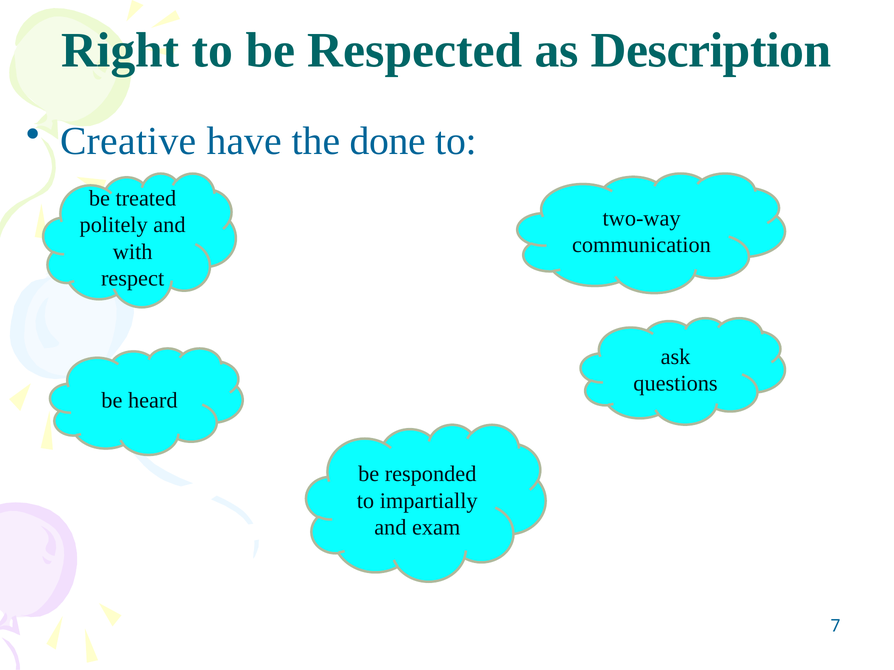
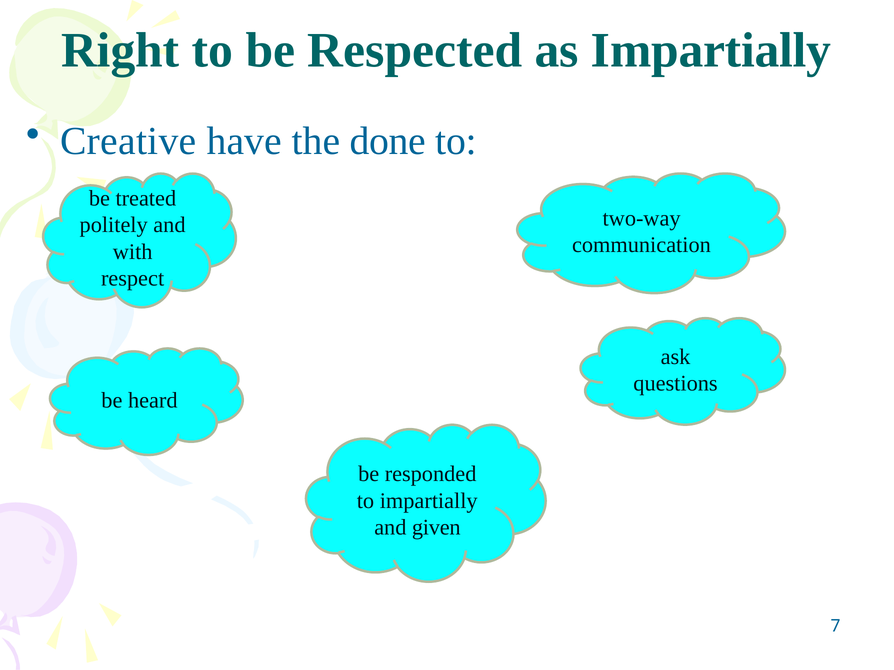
as Description: Description -> Impartially (711, 50)
exam: exam -> given (436, 528)
